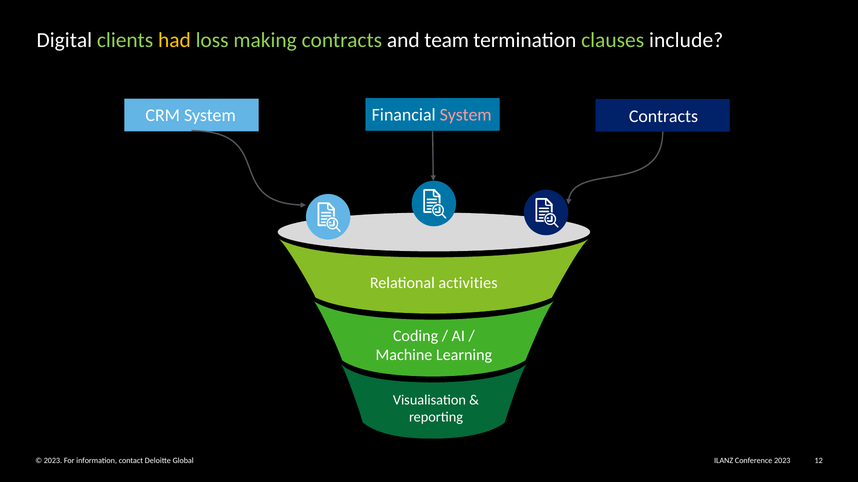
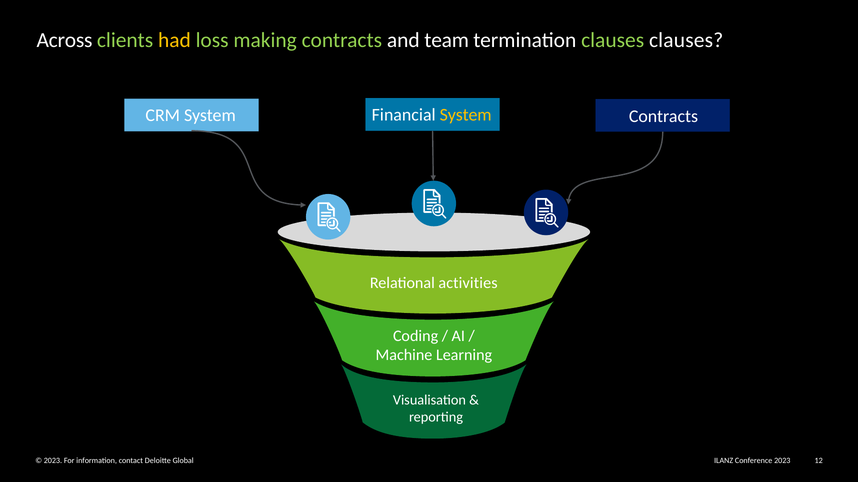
Digital: Digital -> Across (64, 40)
clauses include: include -> clauses (686, 40)
System colour: pink -> yellow (466, 115)
